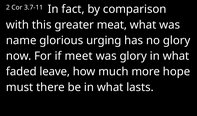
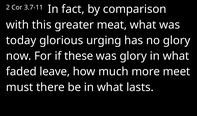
name: name -> today (21, 40)
meet: meet -> these (79, 56)
hope: hope -> meet (177, 71)
